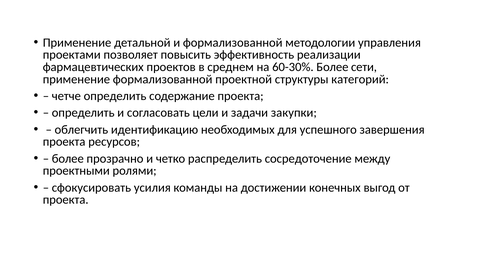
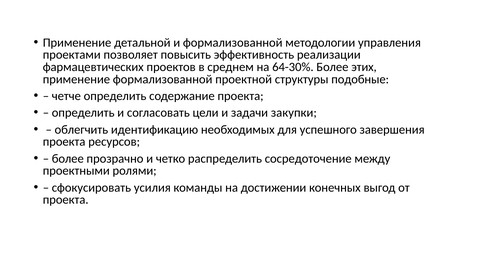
60-30%: 60-30% -> 64-30% (293, 67)
сети: сети -> этих (364, 67)
категорий: категорий -> подобные (360, 79)
